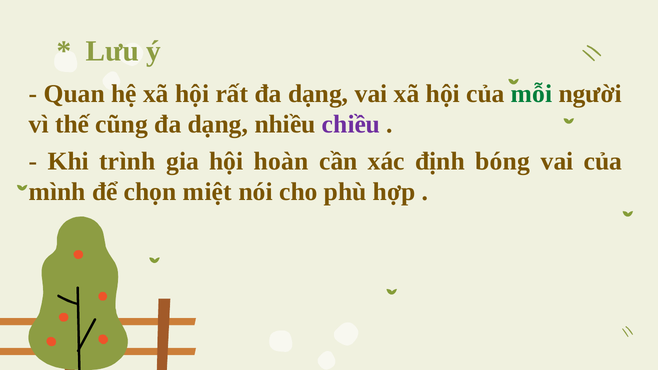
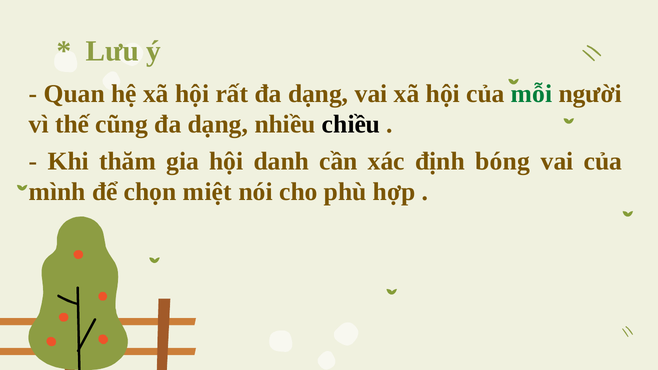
chiều colour: purple -> black (351, 124)
trình: trình -> thăm (128, 161)
hoàn: hoàn -> danh (281, 161)
